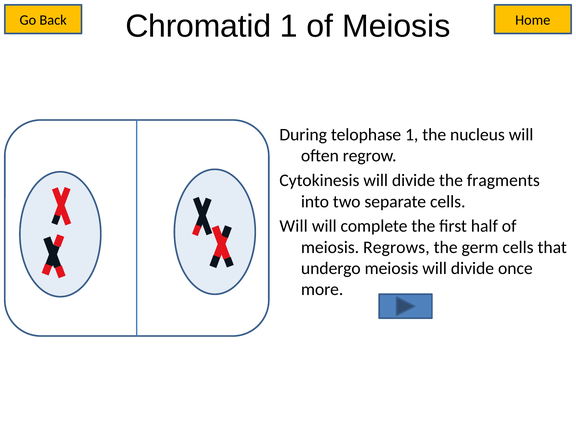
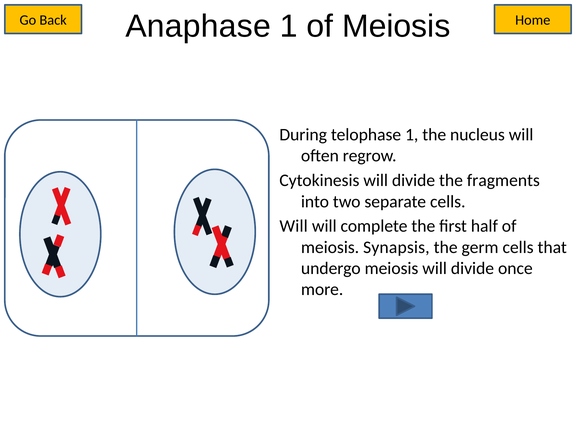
Chromatid: Chromatid -> Anaphase (198, 26)
Regrows: Regrows -> Synapsis (396, 247)
